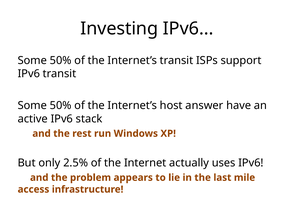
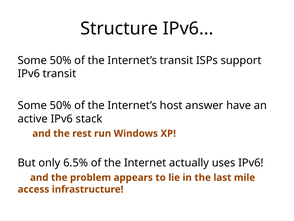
Investing: Investing -> Structure (119, 28)
2.5%: 2.5% -> 6.5% (76, 162)
